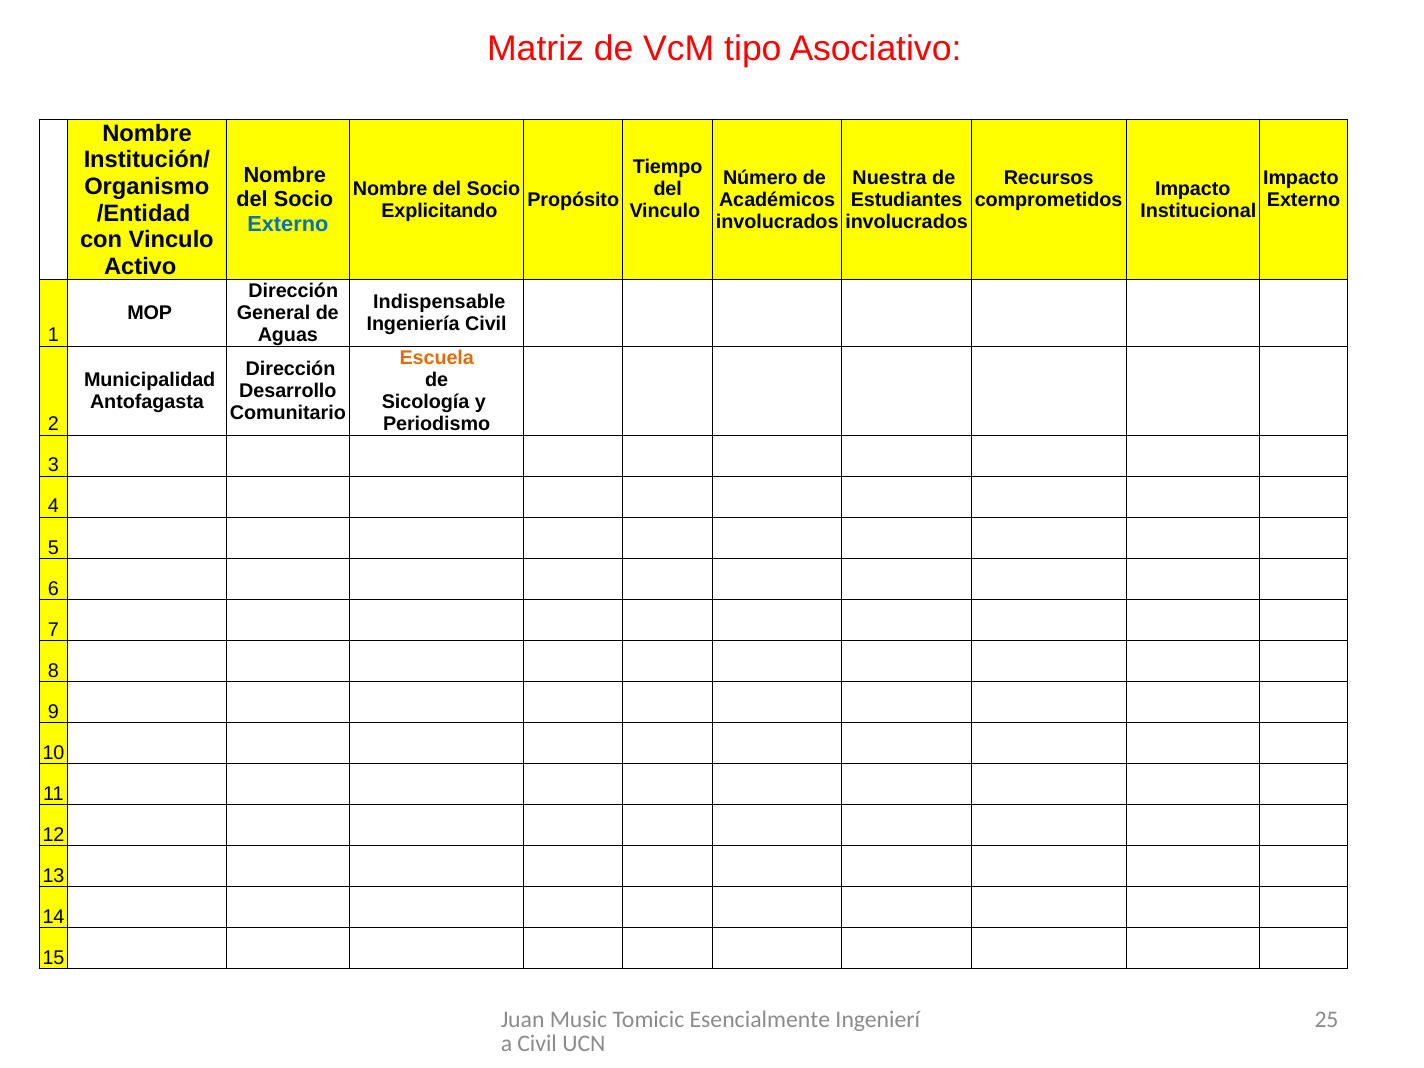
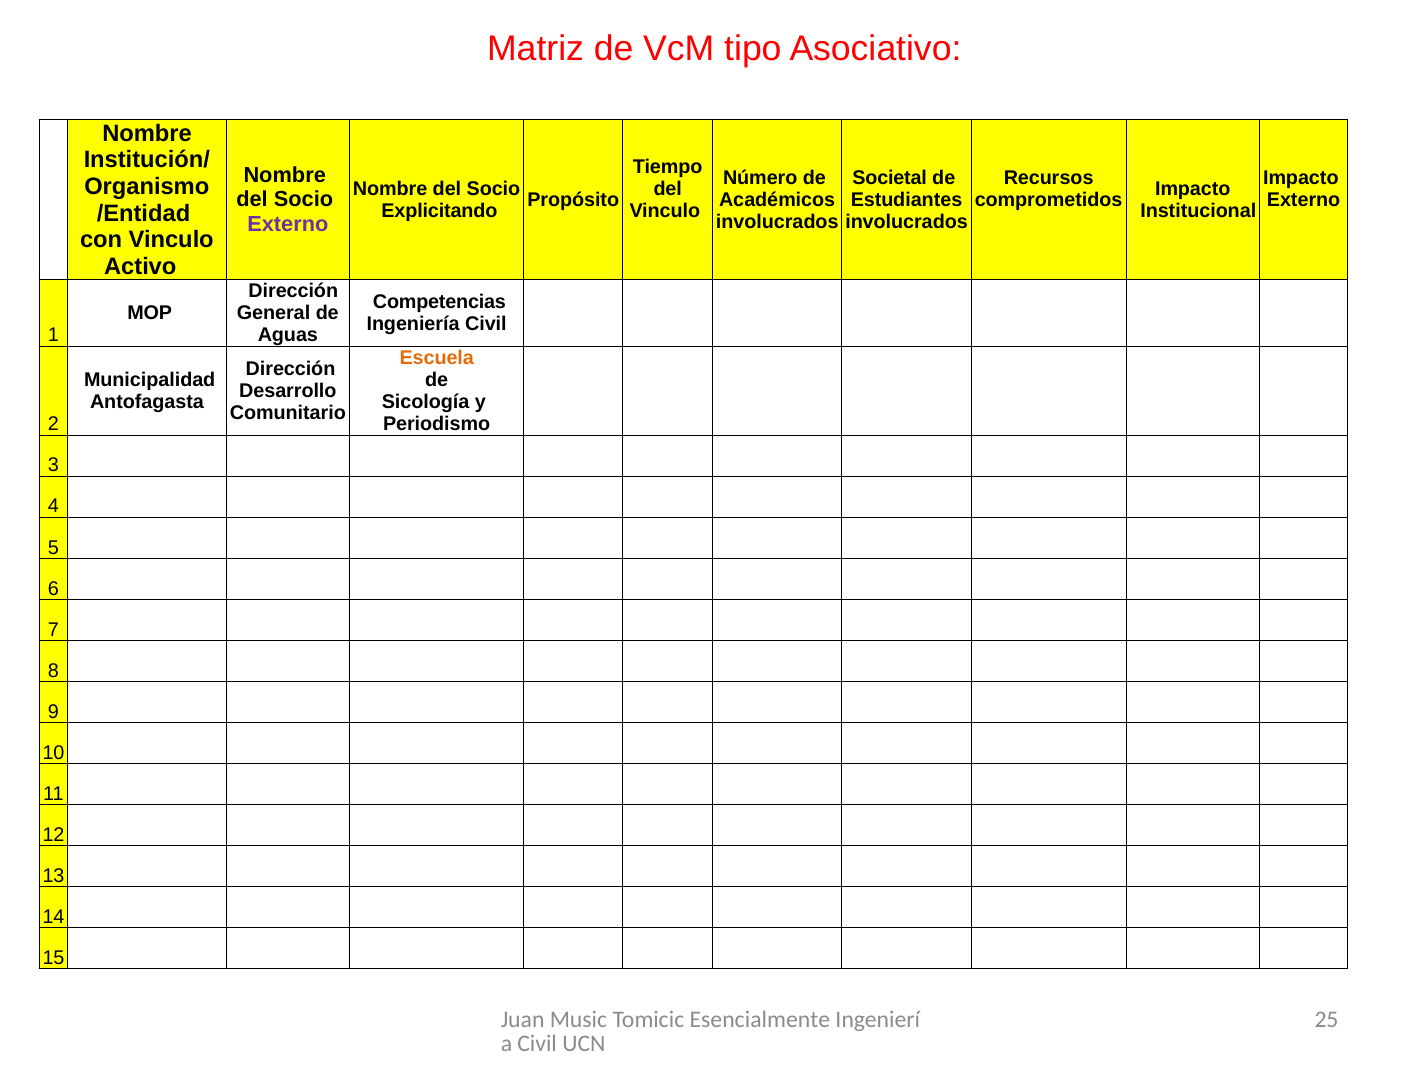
Nuestra: Nuestra -> Societal (890, 178)
Externo colour: blue -> purple (288, 224)
Indispensable: Indispensable -> Competencias (439, 302)
